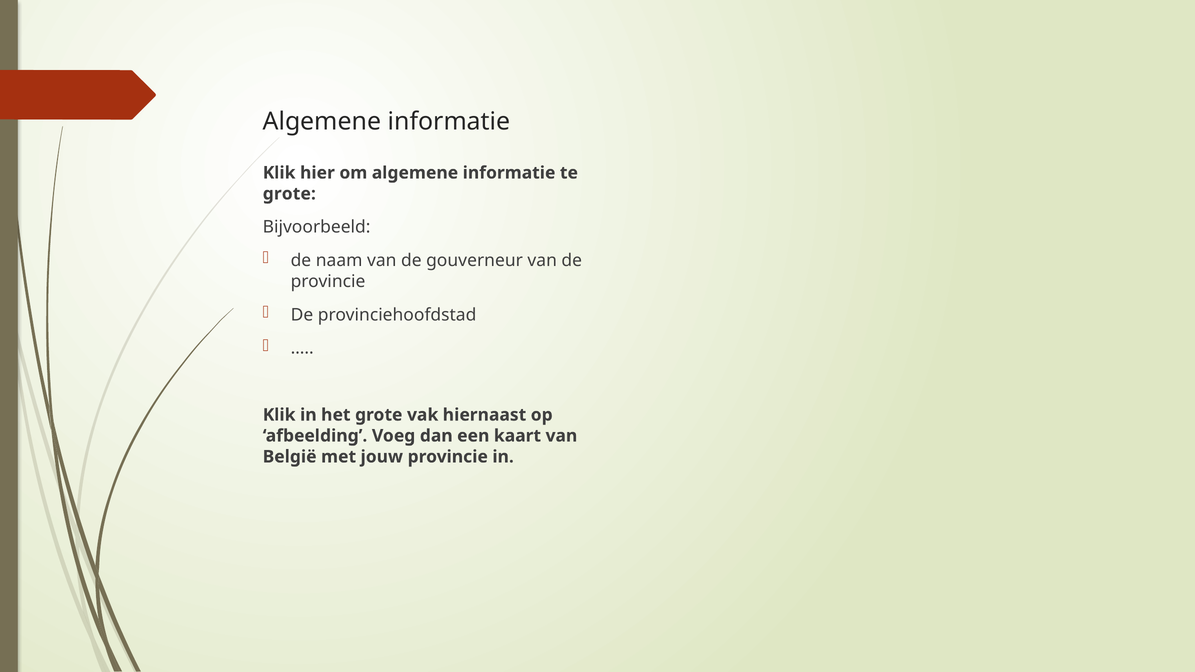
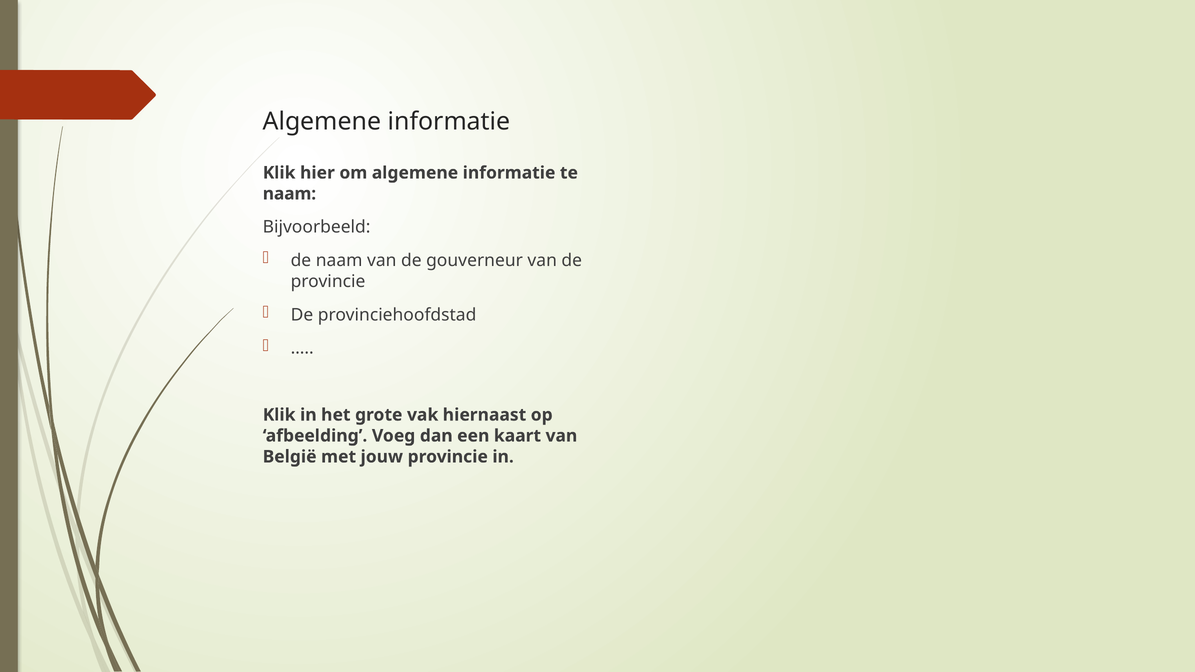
grote: grote -> naam (289, 194)
